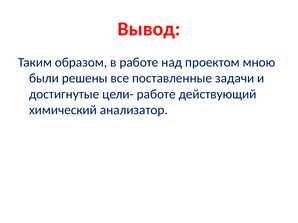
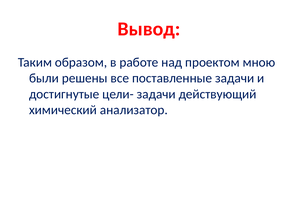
цели- работе: работе -> задачи (156, 94)
